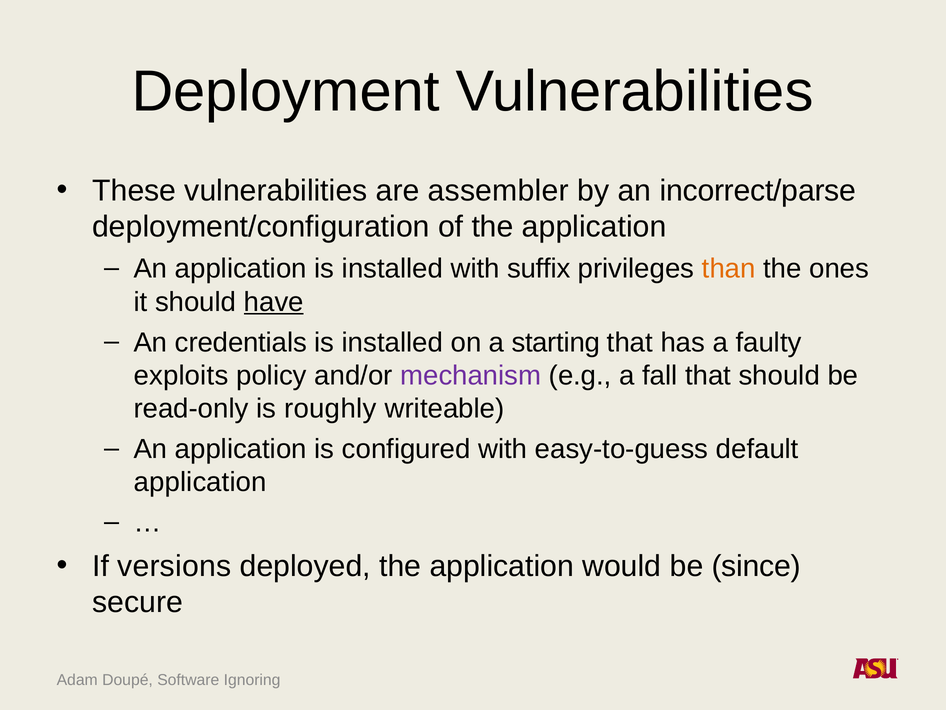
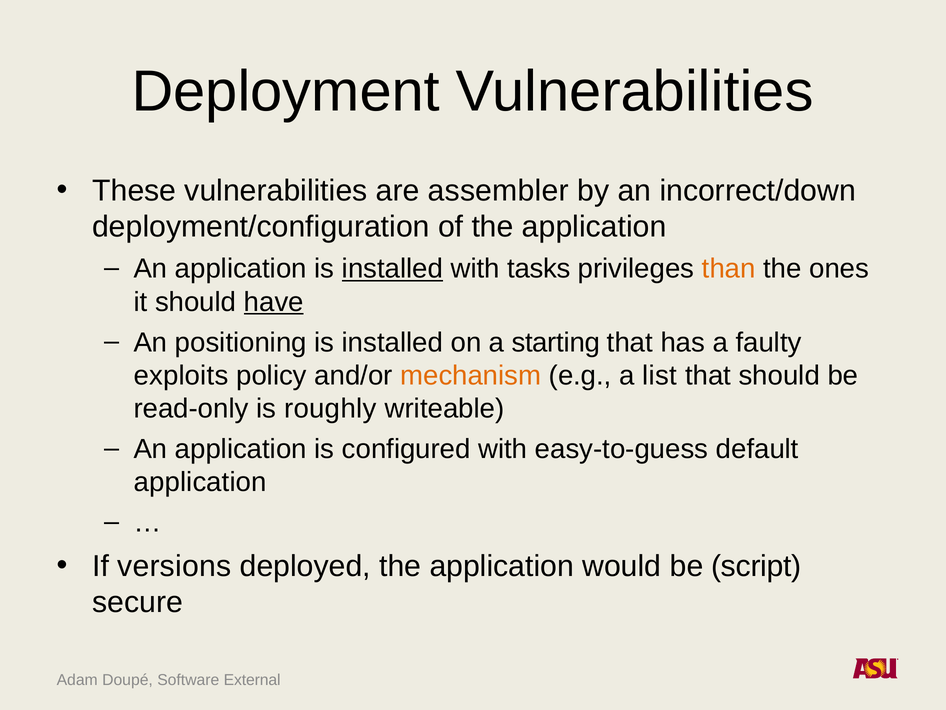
incorrect/parse: incorrect/parse -> incorrect/down (758, 191)
installed underline: none -> present (393, 269)
suffix: suffix -> tasks (539, 269)
credentials: credentials -> positioning (241, 342)
mechanism colour: purple -> orange (471, 375)
fall: fall -> list (660, 375)
since: since -> script (756, 566)
Ignoring: Ignoring -> External (252, 679)
